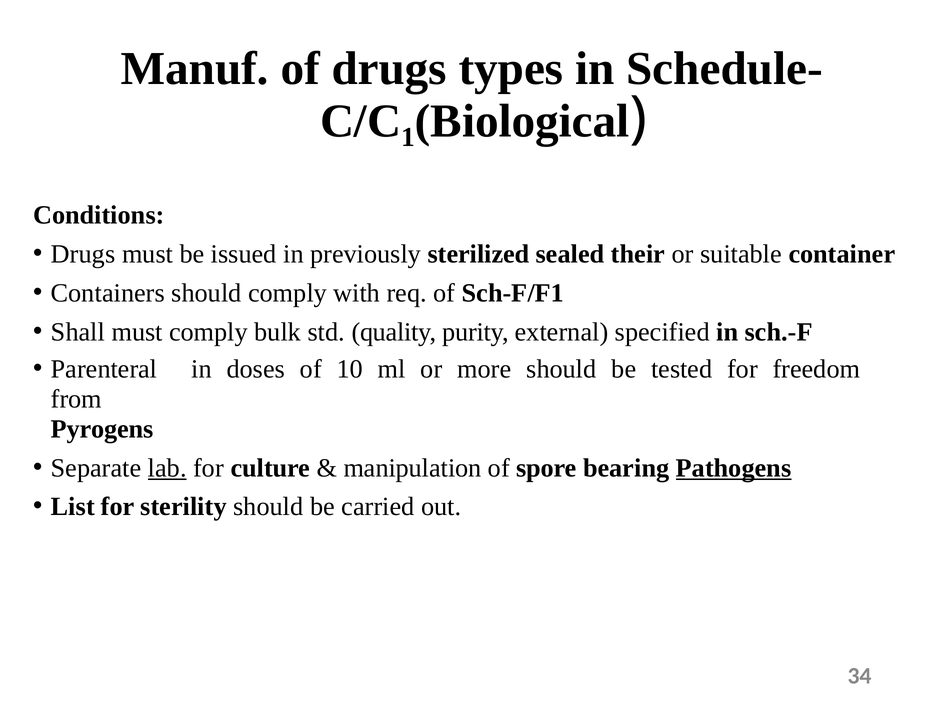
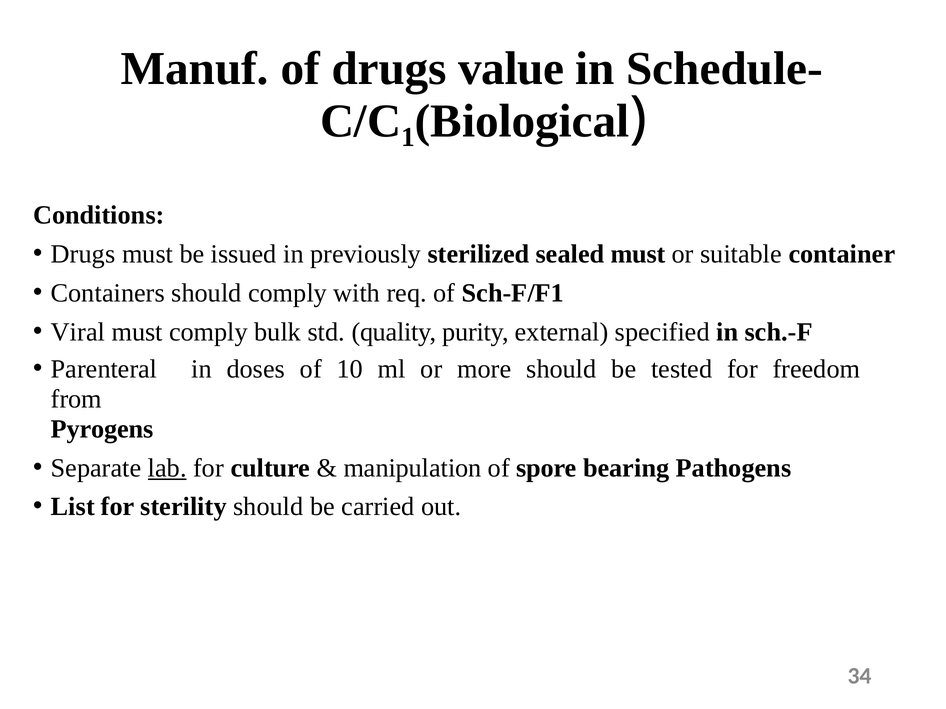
types: types -> value (511, 68)
sealed their: their -> must (638, 254)
Shall: Shall -> Viral (78, 332)
Pathogens underline: present -> none (734, 468)
